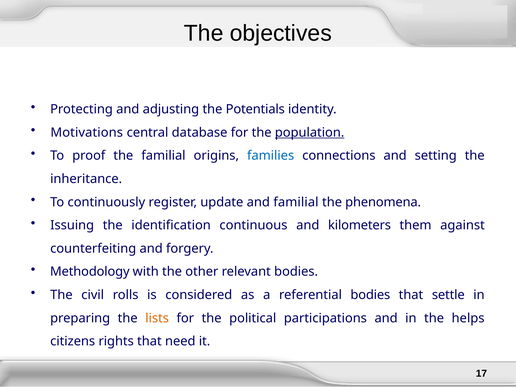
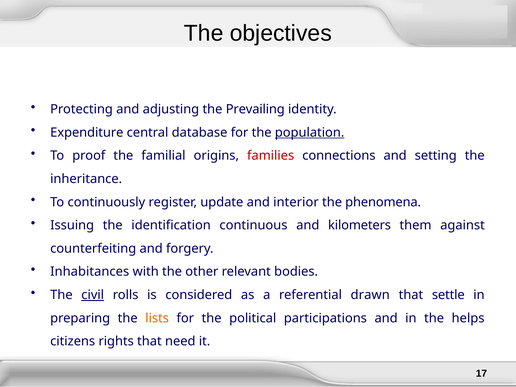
Potentials: Potentials -> Prevailing (255, 109)
Motivations: Motivations -> Expenditure (87, 132)
families colour: blue -> red (271, 156)
and familial: familial -> interior (296, 202)
Methodology: Methodology -> Inhabitances (90, 272)
civil underline: none -> present (93, 295)
referential bodies: bodies -> drawn (370, 295)
